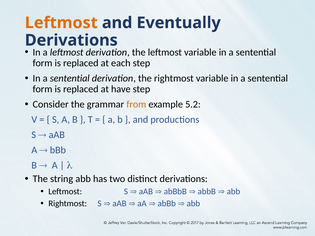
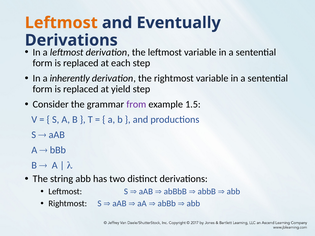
sentential: sentential -> inherently (70, 78)
have: have -> yield (121, 89)
from colour: orange -> purple (136, 104)
5.2: 5.2 -> 1.5 (193, 104)
